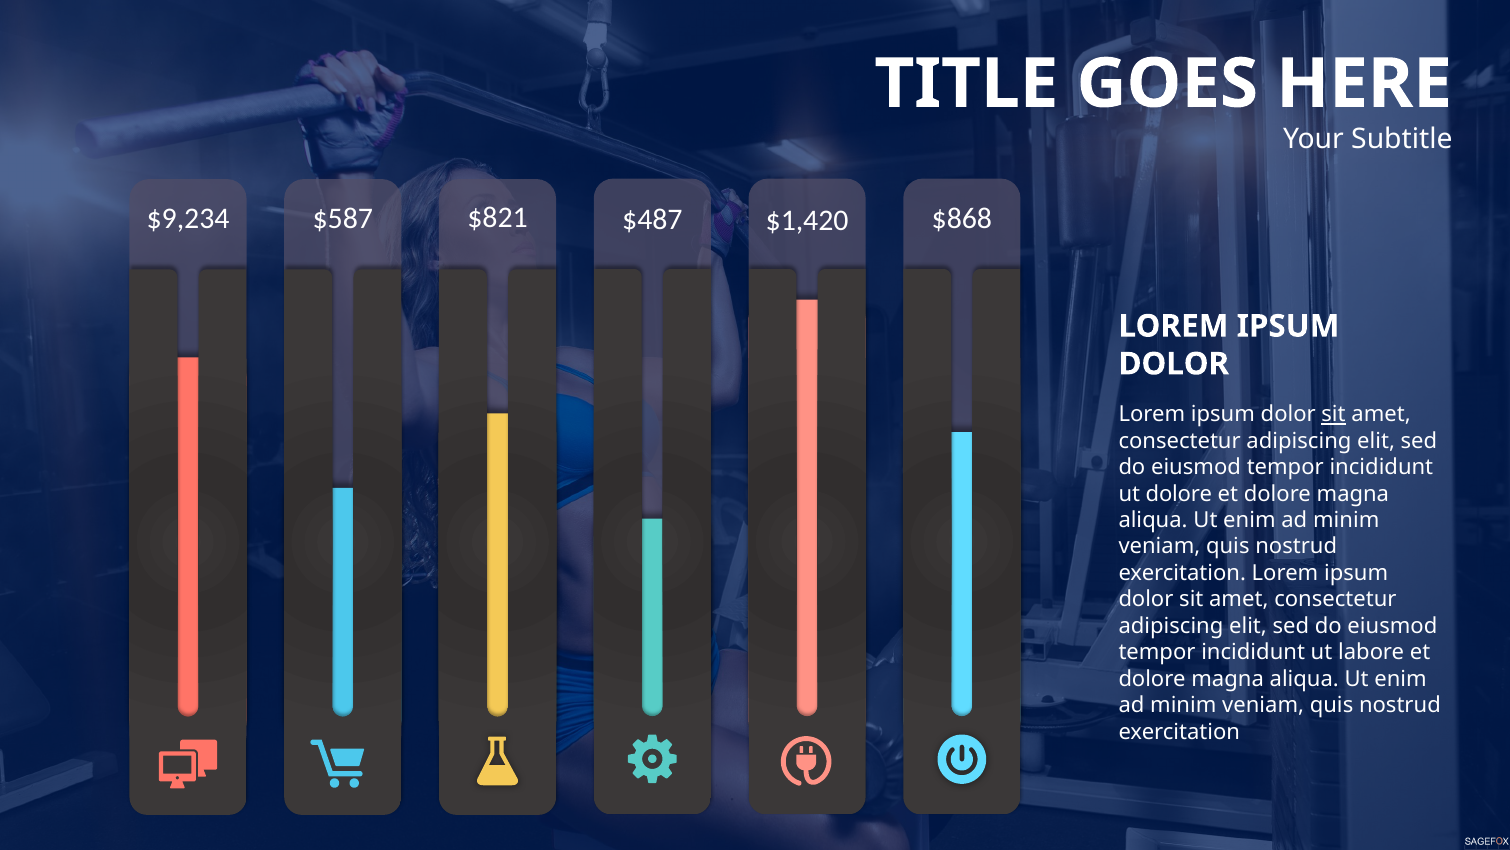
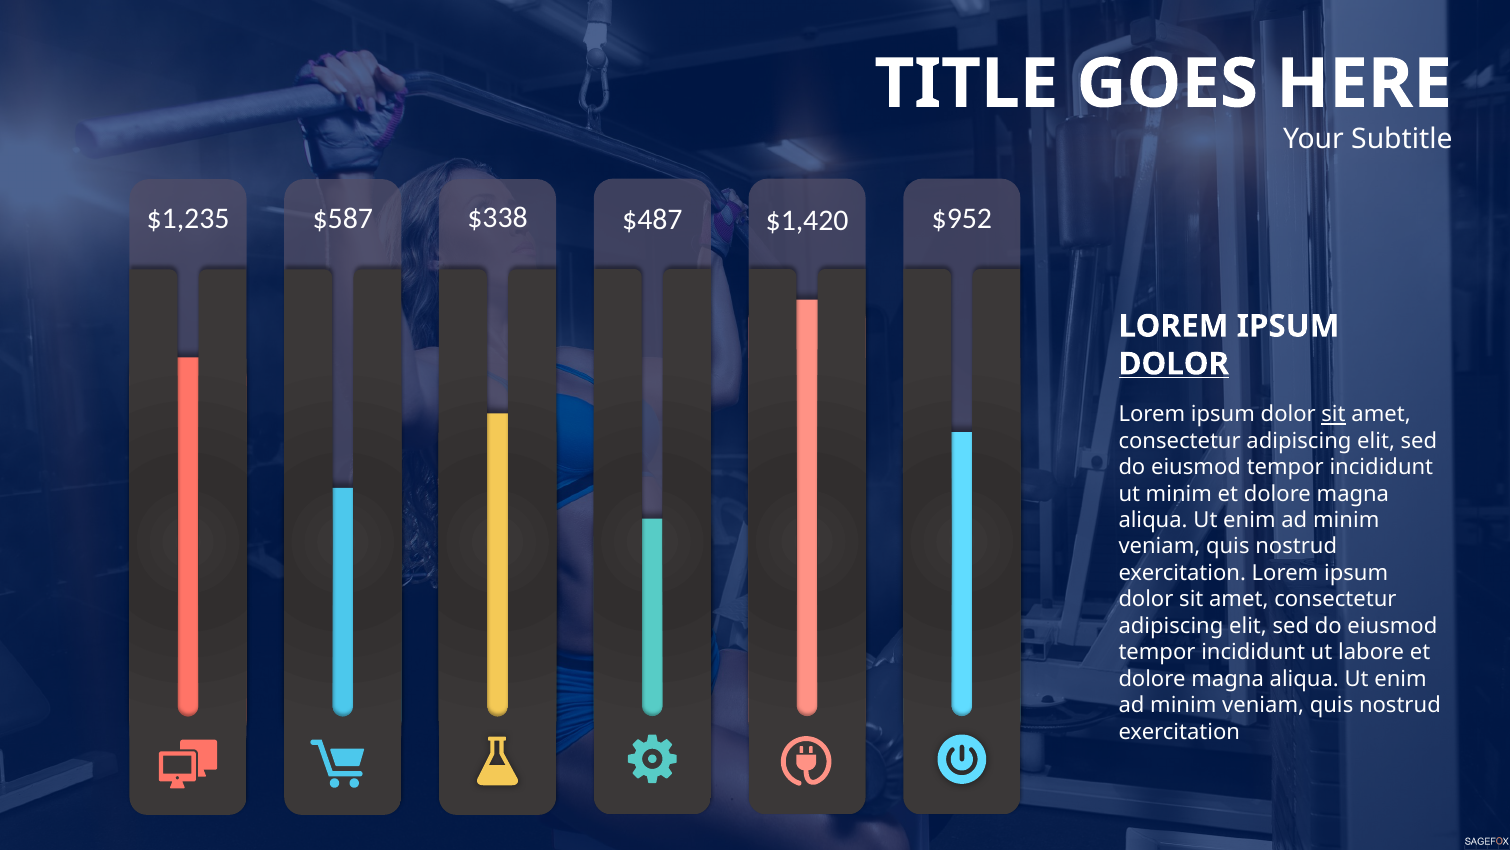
$9,234: $9,234 -> $1,235 (188, 219)
$821: $821 -> $338 (498, 218)
$868: $868 -> $952 (962, 219)
DOLOR underline: none -> present (1174, 364)
ut dolore: dolore -> minim (1179, 493)
